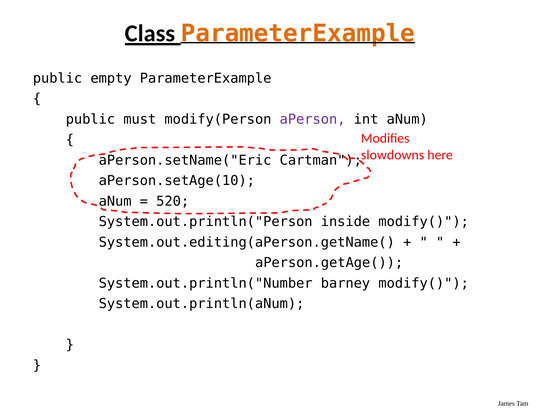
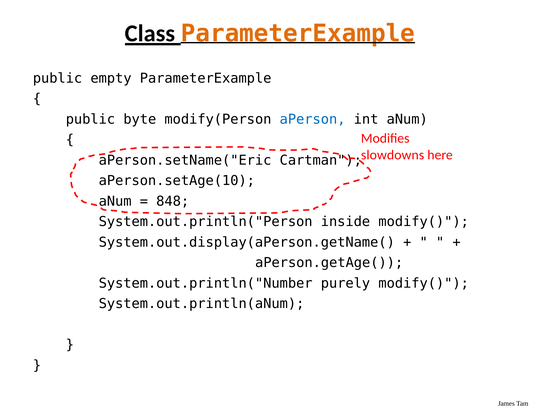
must: must -> byte (140, 119)
aPerson colour: purple -> blue (313, 119)
520: 520 -> 848 (173, 201)
System.out.editing(aPerson.getName(: System.out.editing(aPerson.getName( -> System.out.display(aPerson.getName( (247, 242)
barney: barney -> purely (345, 283)
